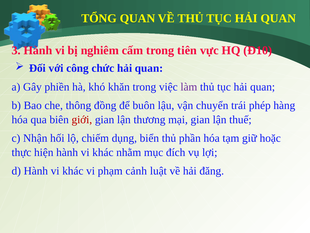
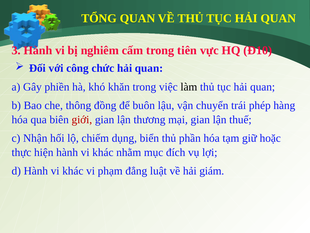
làm colour: purple -> black (189, 87)
cảnh: cảnh -> đẳng (136, 171)
đăng: đăng -> giám (212, 171)
